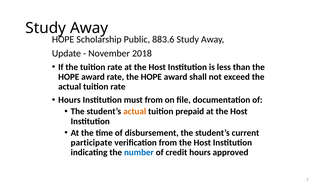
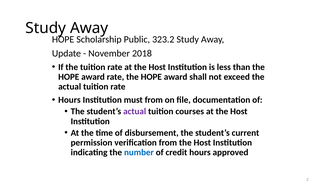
883.6: 883.6 -> 323.2 (163, 39)
actual colour: orange -> purple (135, 111)
prepaid: prepaid -> courses (190, 111)
participate: participate -> permission (92, 143)
